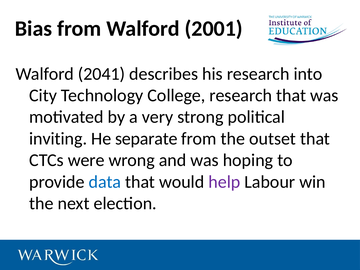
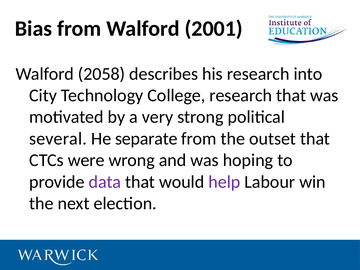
2041: 2041 -> 2058 (102, 74)
inviting: inviting -> several (58, 139)
data colour: blue -> purple (105, 182)
